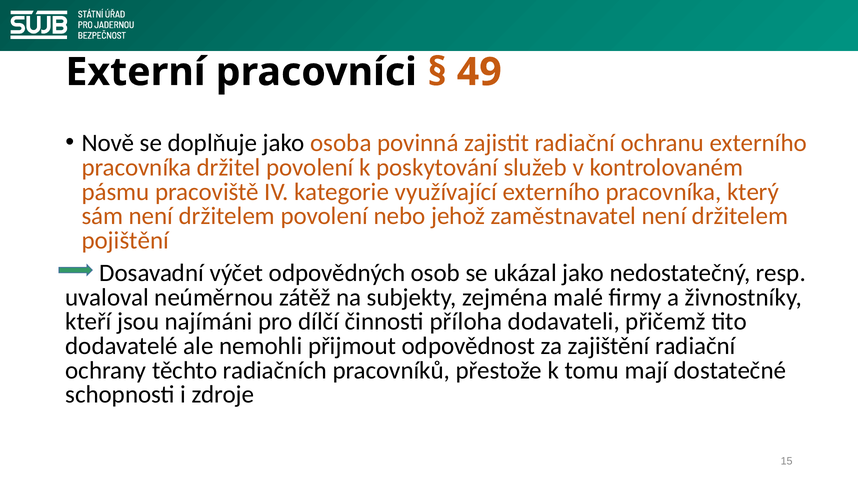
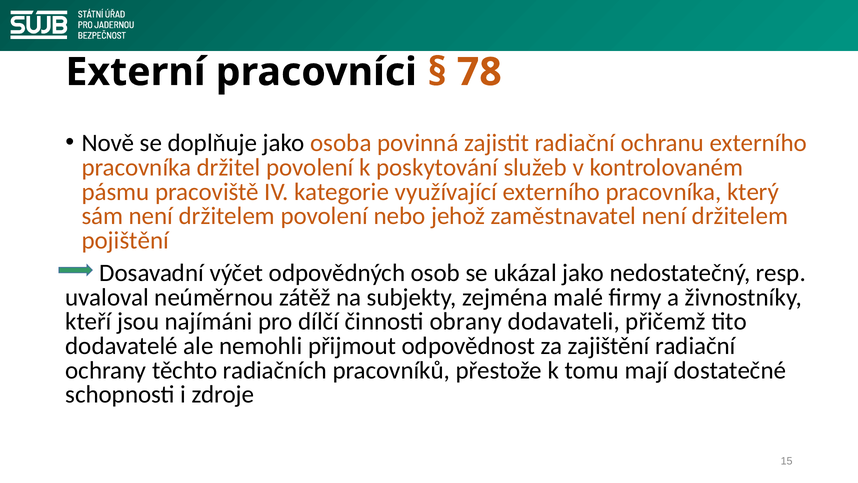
49: 49 -> 78 (479, 72)
příloha: příloha -> obrany (466, 321)
